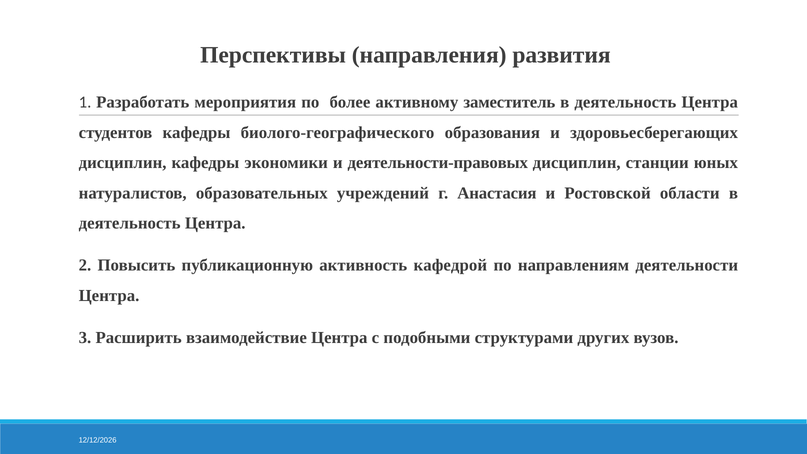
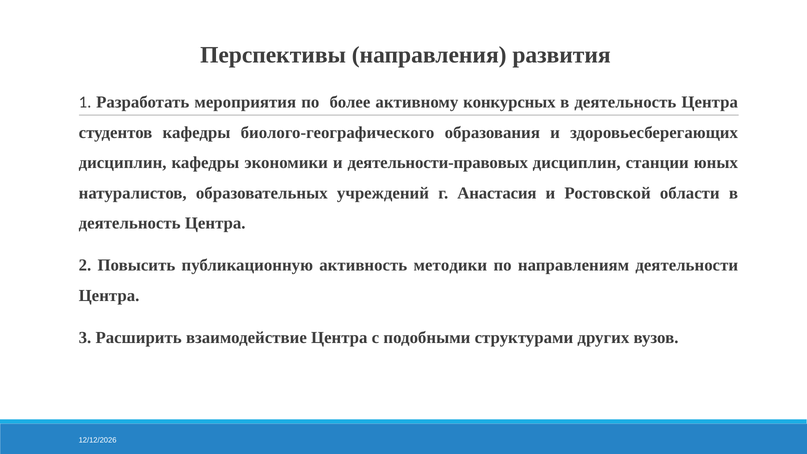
заместитель: заместитель -> конкурсных (509, 102)
кафедрой: кафедрой -> методики (450, 265)
